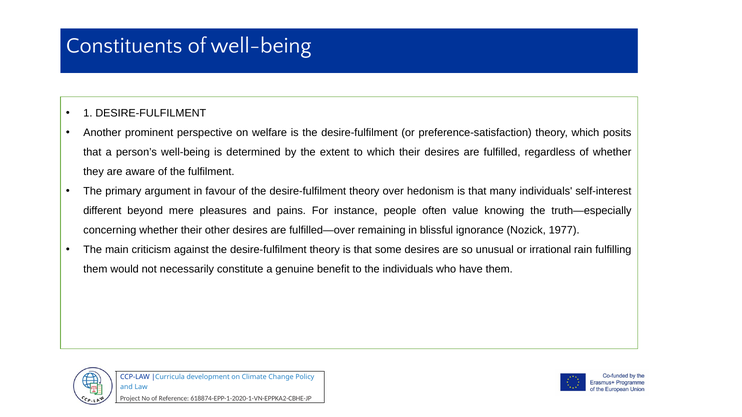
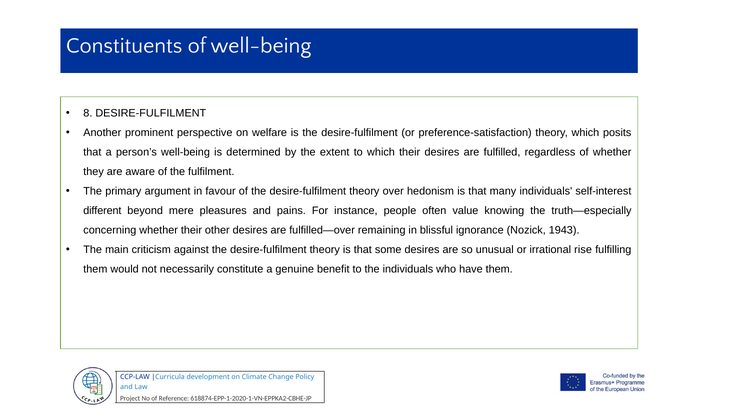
1: 1 -> 8 (88, 113)
1977: 1977 -> 1943 (564, 231)
rain: rain -> rise (583, 250)
